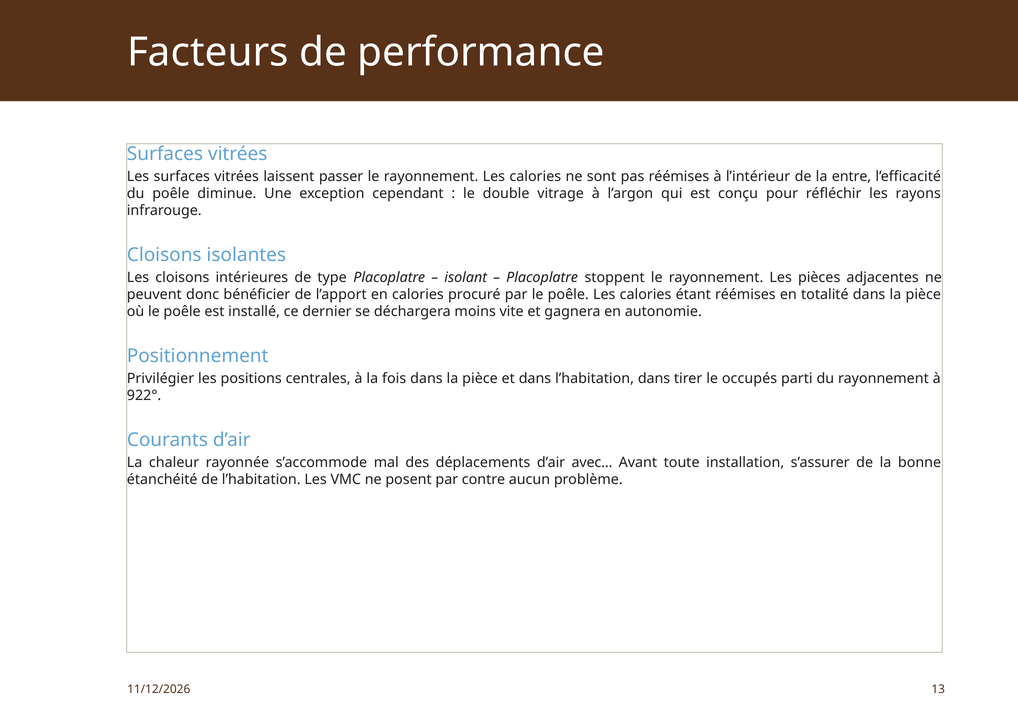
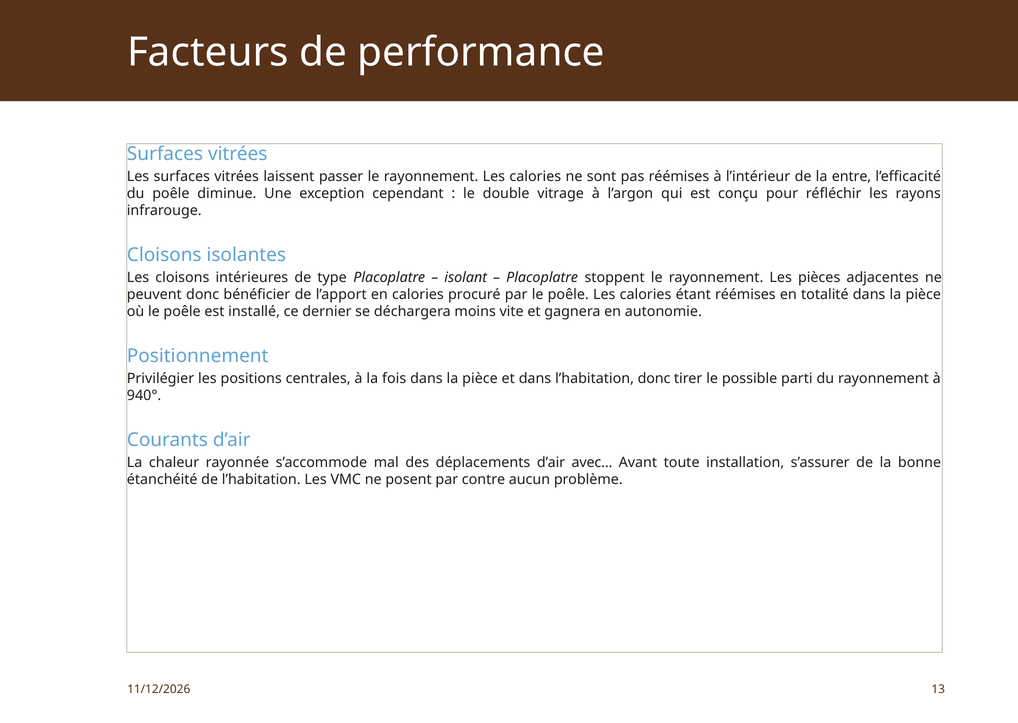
l’habitation dans: dans -> donc (654, 379)
occupés: occupés -> possible (750, 379)
922°: 922° -> 940° (144, 396)
